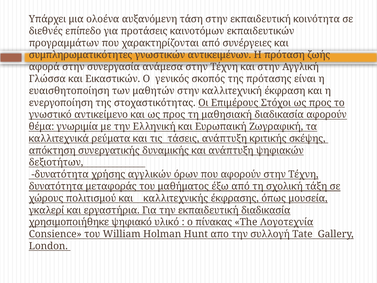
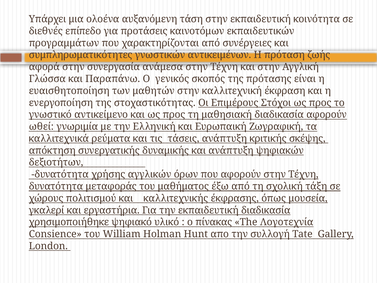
Εικαστικών: Εικαστικών -> Παραπάνω (113, 79)
θέμα: θέμα -> ωθεί (41, 127)
